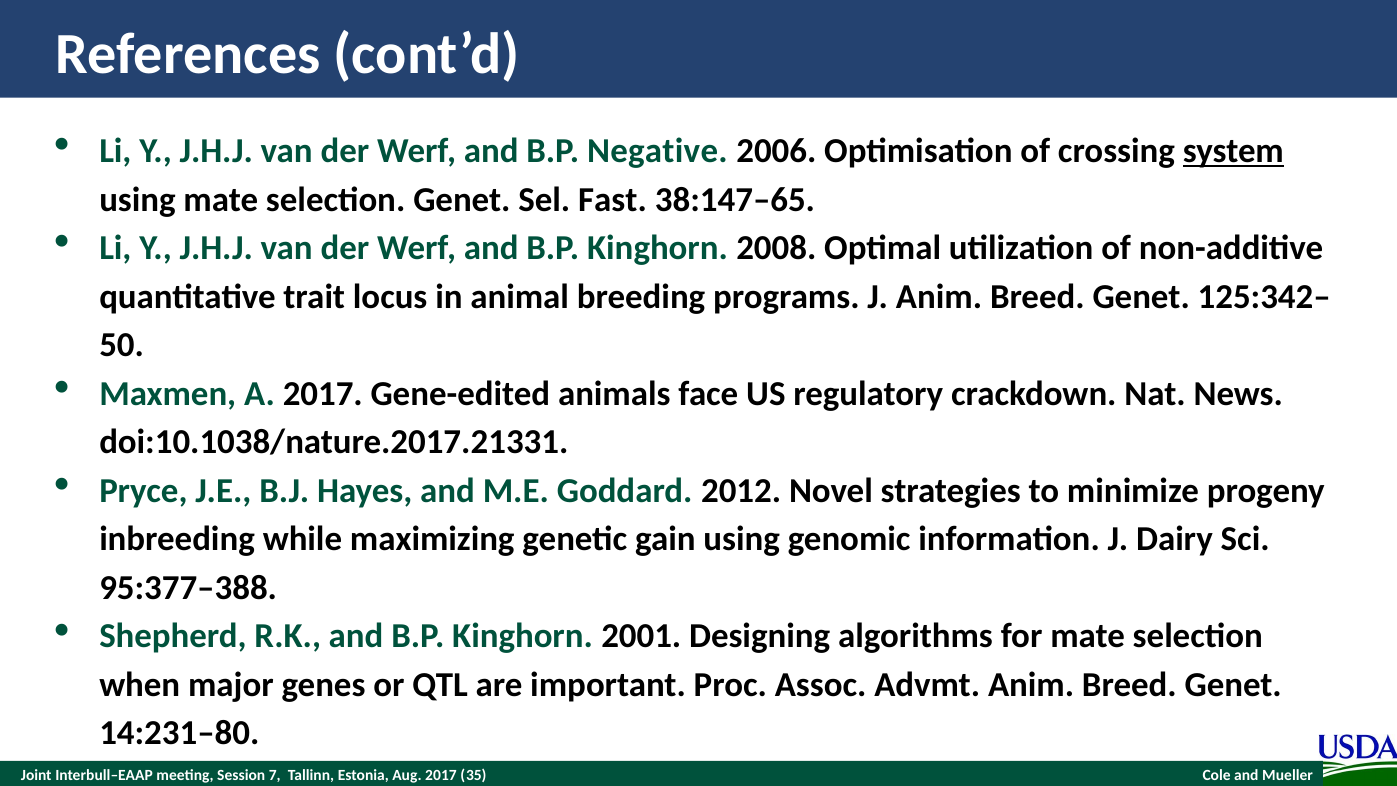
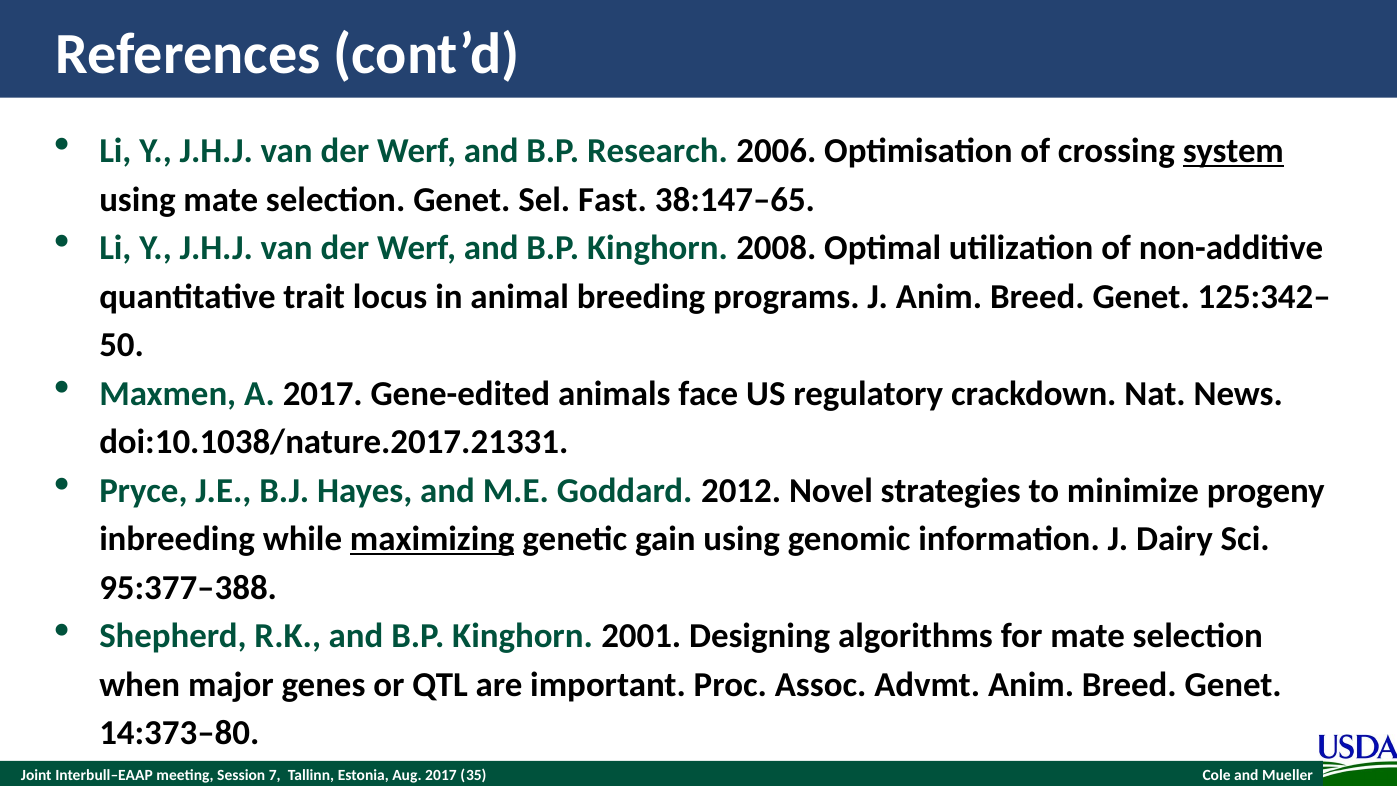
Negative: Negative -> Research (657, 151)
maximizing underline: none -> present (432, 539)
14:231–80: 14:231–80 -> 14:373–80 (179, 733)
